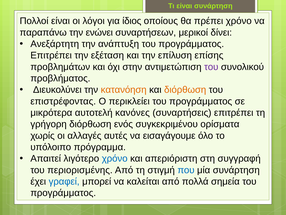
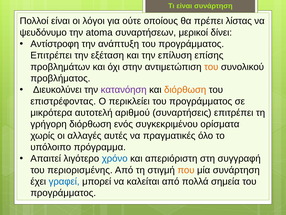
ίδιος: ίδιος -> ούτε (132, 21)
πρέπει χρόνο: χρόνο -> λίστας (239, 21)
παραπάνω: παραπάνω -> ψευδόνυμο (43, 32)
ενώνει: ενώνει -> atoma (99, 32)
Ανεξάρτητη: Ανεξάρτητη -> Αντίστροφη (55, 44)
του colour: purple -> orange (211, 67)
κατανόηση colour: orange -> purple (124, 90)
κανόνες: κανόνες -> αριθμού (133, 113)
εισαγάγουμε: εισαγάγουμε -> πραγματικές (169, 135)
που colour: blue -> orange (186, 170)
